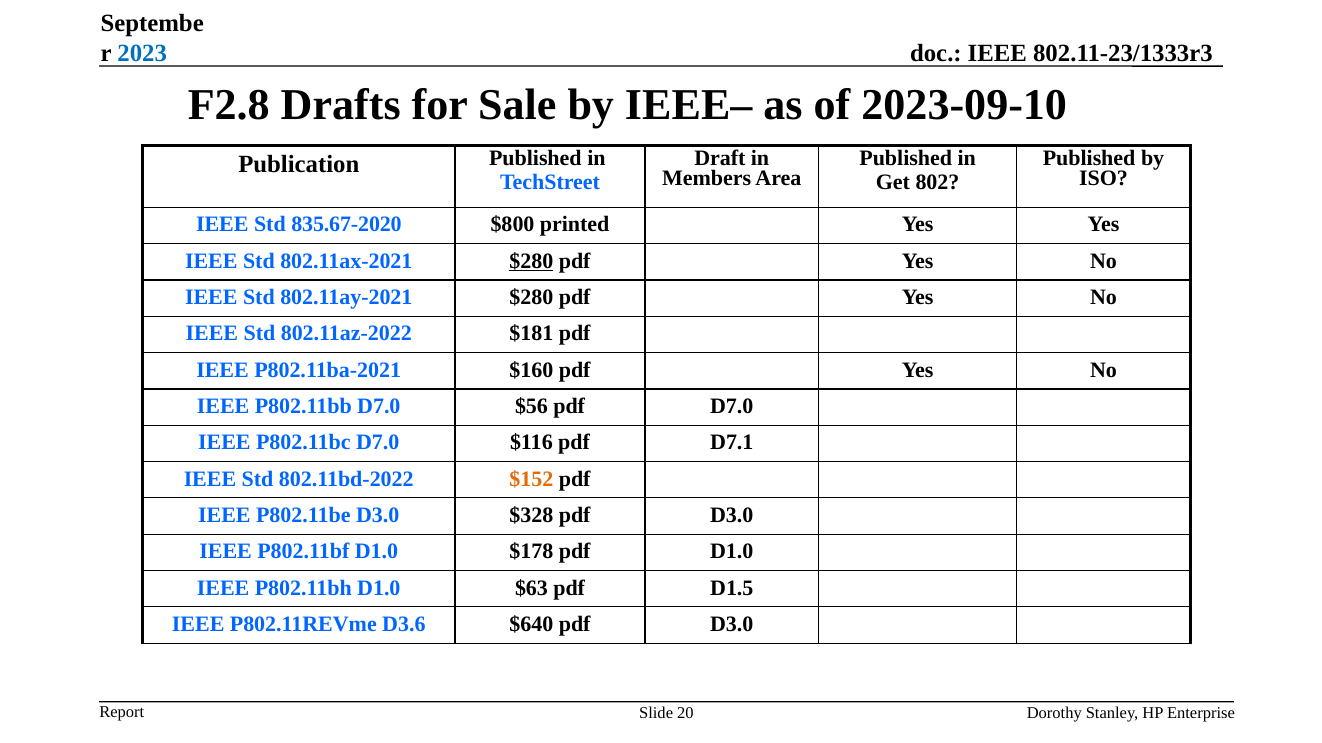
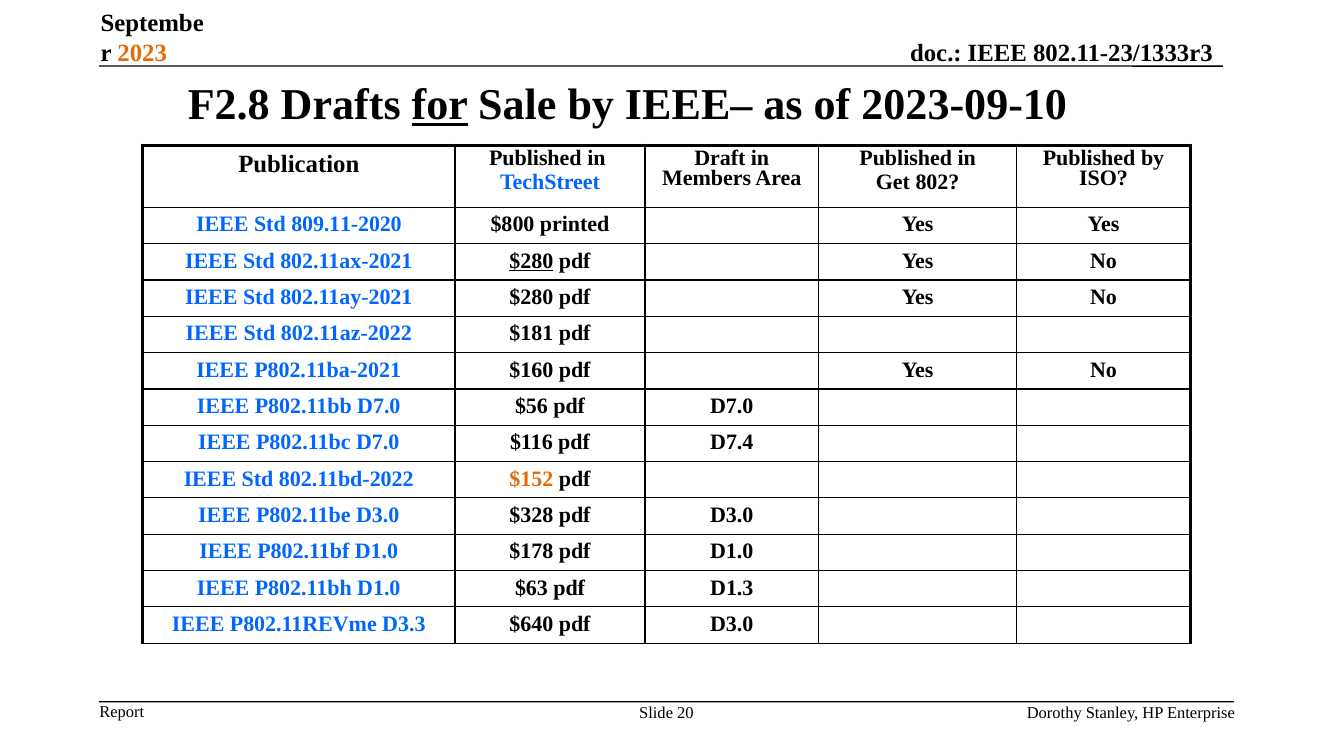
2023 colour: blue -> orange (142, 53)
for underline: none -> present (440, 105)
835.67-2020: 835.67-2020 -> 809.11-2020 (347, 225)
D7.1: D7.1 -> D7.4 (732, 443)
D1.5: D1.5 -> D1.3 (732, 588)
D3.6: D3.6 -> D3.3 (404, 625)
